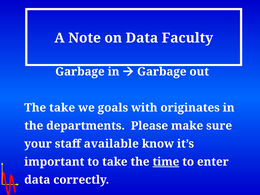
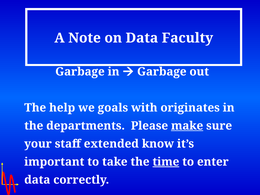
The take: take -> help (62, 108)
make underline: none -> present (187, 126)
available: available -> extended (111, 144)
